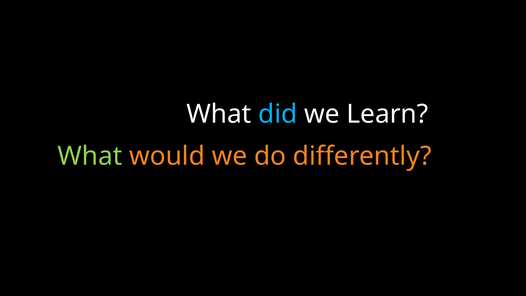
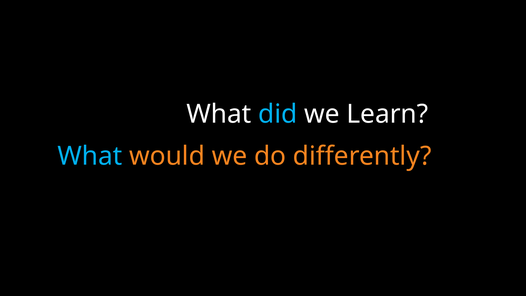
What colour: light green -> light blue (90, 156)
